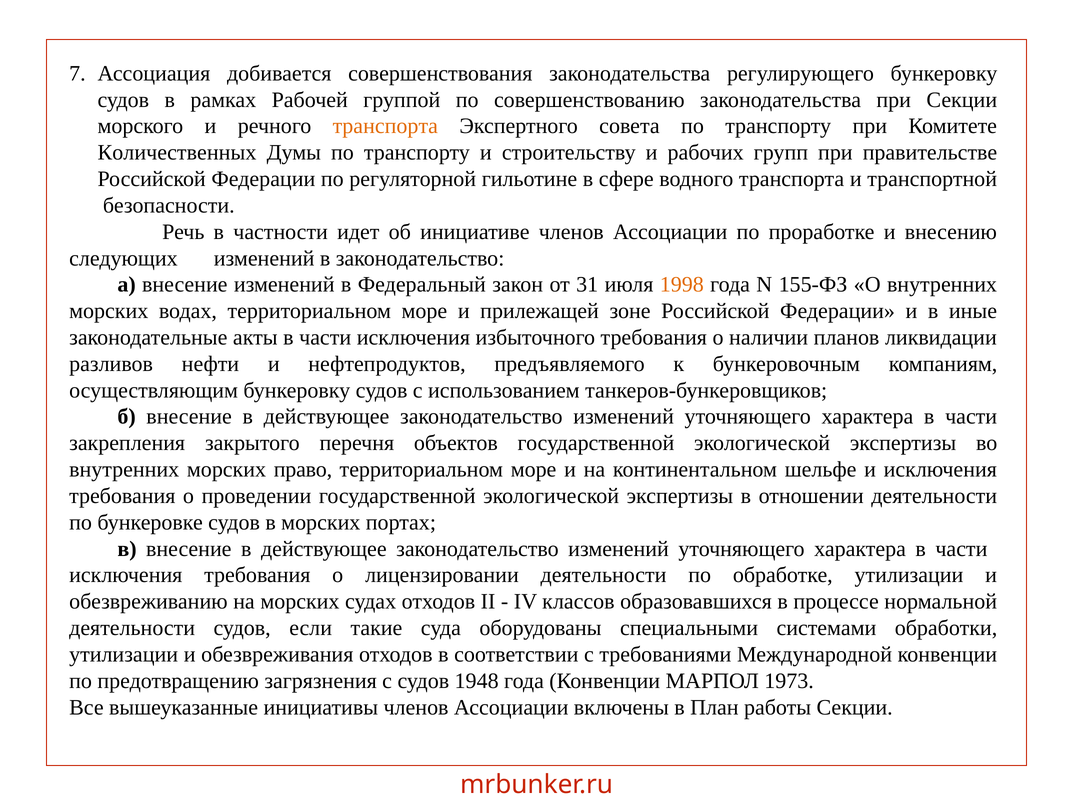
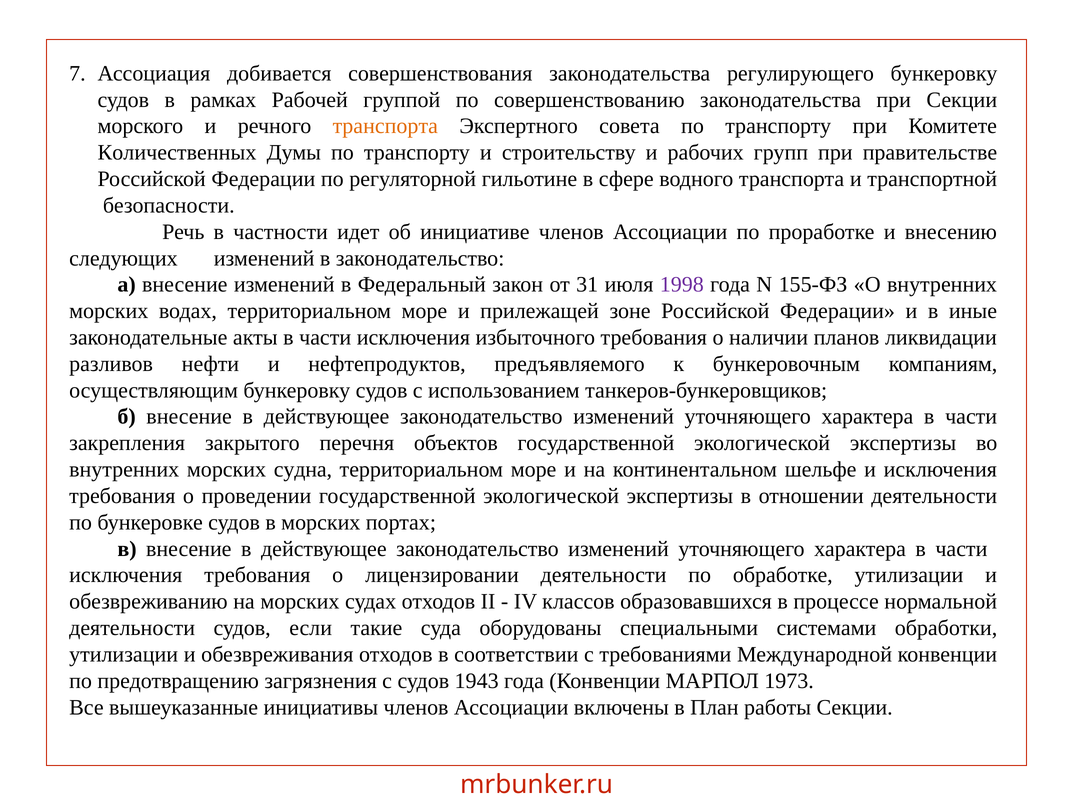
1998 colour: orange -> purple (682, 285)
право: право -> судна (303, 469)
1948: 1948 -> 1943 (477, 681)
